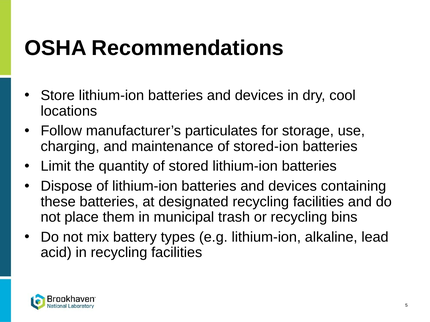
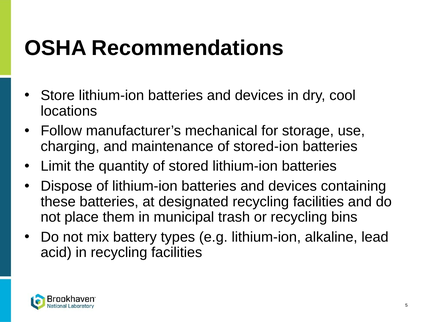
particulates: particulates -> mechanical (221, 131)
